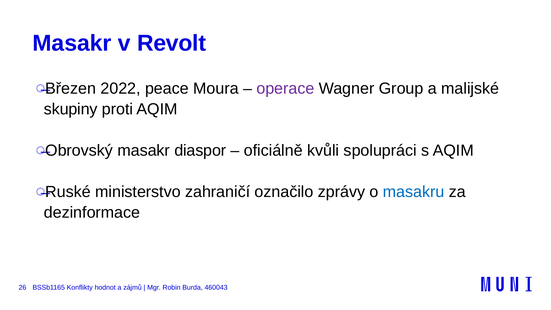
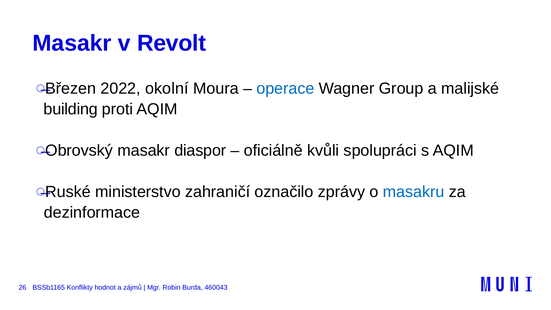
peace: peace -> okolní (167, 89)
operace colour: purple -> blue (285, 89)
skupiny: skupiny -> building (71, 109)
